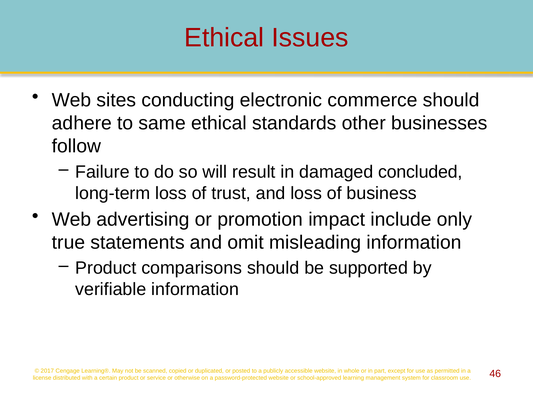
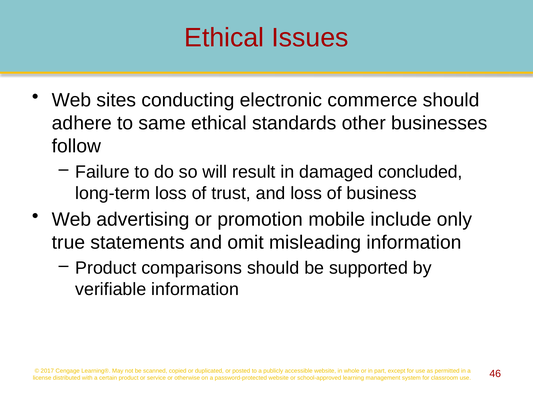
impact: impact -> mobile (337, 219)
